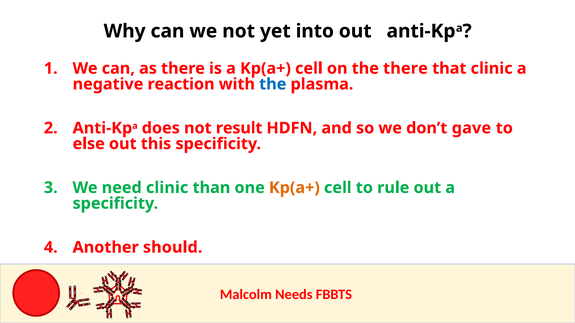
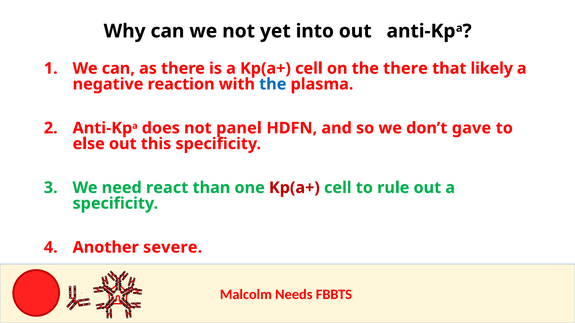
that clinic: clinic -> likely (492, 68)
result: result -> panel (239, 128)
need clinic: clinic -> react (167, 188)
Kp(a+ colour: orange -> red (294, 188)
should: should -> severe (173, 248)
